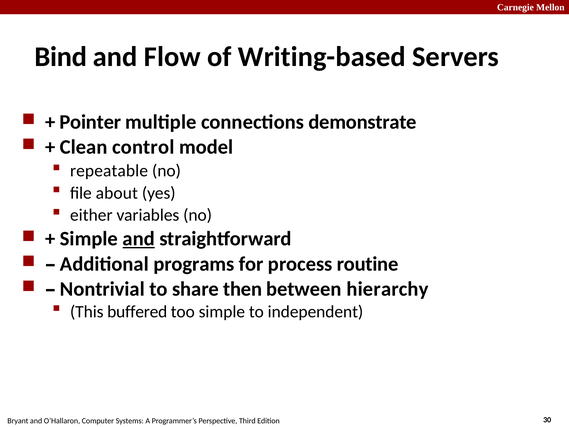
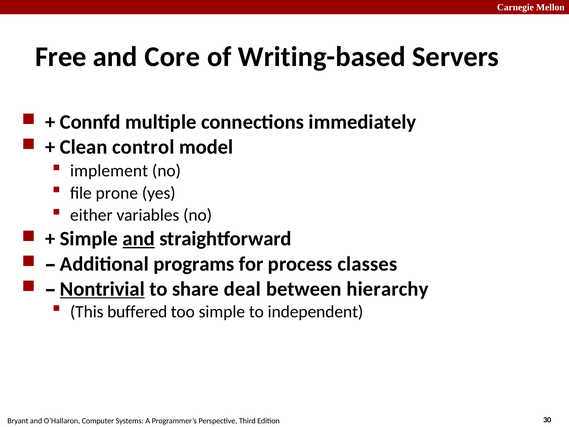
Bind: Bind -> Free (61, 57)
Flow: Flow -> Core (172, 57)
Pointer: Pointer -> Connfd (90, 122)
demonstrate: demonstrate -> immediately (362, 122)
repeatable: repeatable -> implement (109, 171)
about: about -> prone (117, 193)
routine: routine -> classes (367, 264)
Nontrivial underline: none -> present (102, 289)
then: then -> deal (242, 289)
